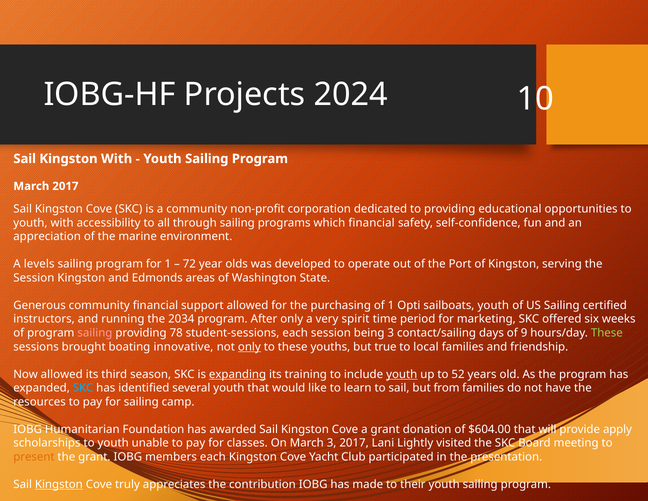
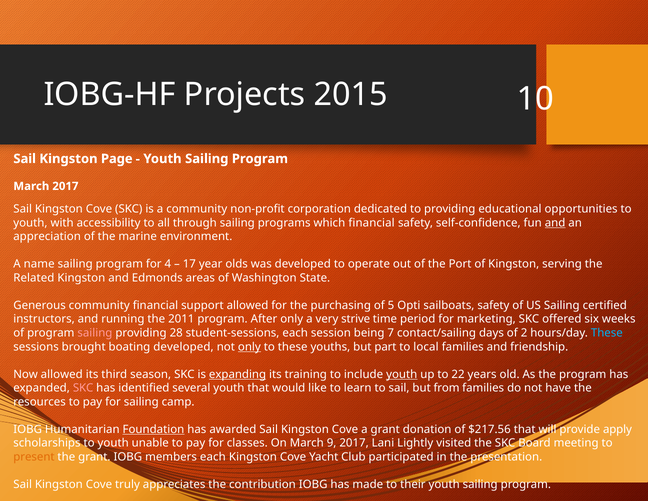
2024: 2024 -> 2015 (351, 94)
Kingston With: With -> Page (117, 159)
and underline: none -> present (555, 223)
levels: levels -> name (39, 264)
for 1: 1 -> 4 (168, 264)
72: 72 -> 17 (189, 264)
Session: Session -> Related (34, 278)
of 1: 1 -> 5 (391, 305)
sailboats youth: youth -> safety (493, 305)
2034: 2034 -> 2011 (181, 319)
spirit: spirit -> strive (356, 319)
78: 78 -> 28 (176, 333)
being 3: 3 -> 7 (391, 333)
9: 9 -> 2 (524, 333)
These colour: light green -> light blue (607, 333)
boating innovative: innovative -> developed (183, 347)
true: true -> part (385, 347)
52: 52 -> 22 (458, 374)
SKC colour: light blue -> pink (83, 388)
Foundation underline: none -> present (153, 429)
$604.00: $604.00 -> $217.56 (490, 429)
March 3: 3 -> 9 (332, 443)
Kingston underline: present -> none (59, 484)
